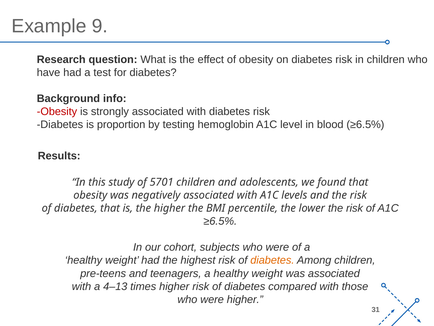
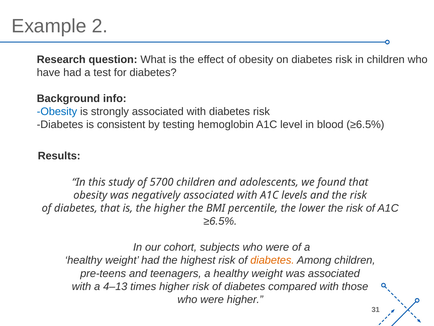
9: 9 -> 2 (100, 26)
Obesity colour: red -> blue (57, 111)
proportion: proportion -> consistent (121, 125)
5701: 5701 -> 5700 (162, 182)
